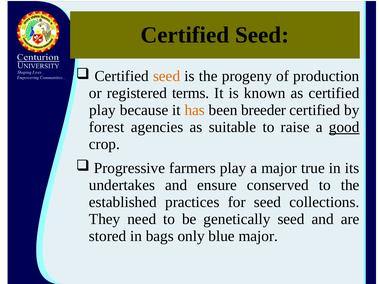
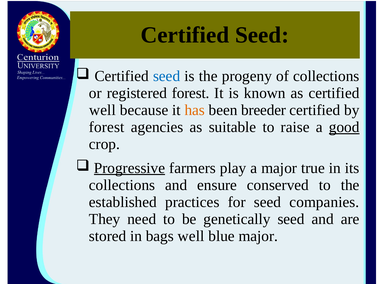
seed colour: orange -> blue (167, 76)
of production: production -> collections (326, 76)
registered terms: terms -> forest (191, 93)
play: play -> well (102, 110)
Progressive underline: none -> present (129, 168)
undertakes: undertakes -> collections (122, 185)
collections: collections -> companies (324, 202)
bags only: only -> well (191, 236)
